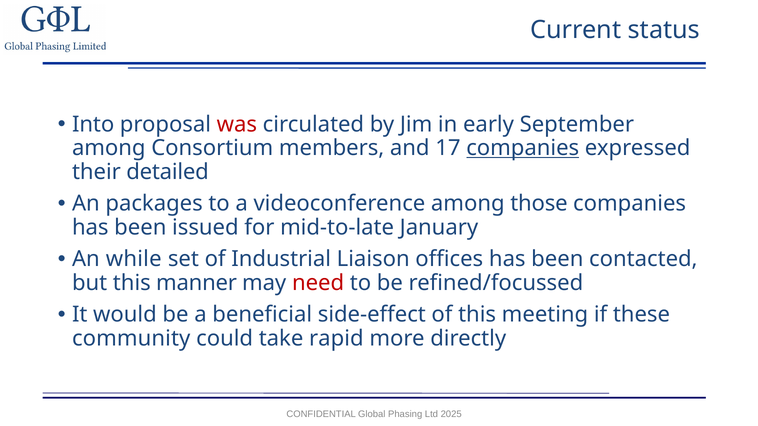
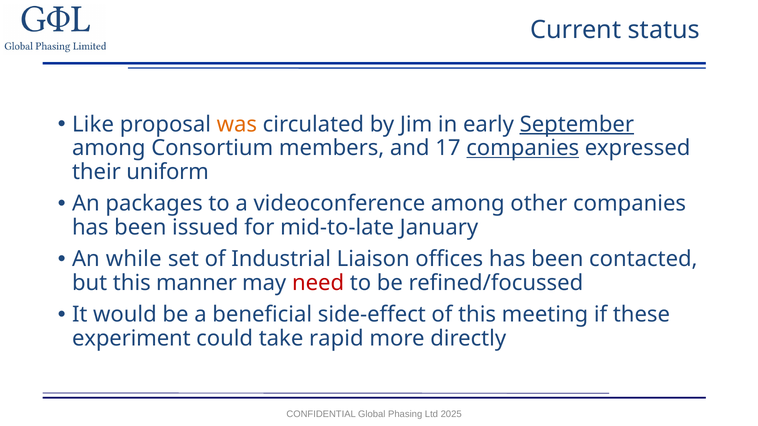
Into: Into -> Like (93, 124)
was colour: red -> orange (237, 124)
September underline: none -> present (577, 124)
detailed: detailed -> uniform (168, 172)
those: those -> other (539, 204)
community: community -> experiment (131, 339)
